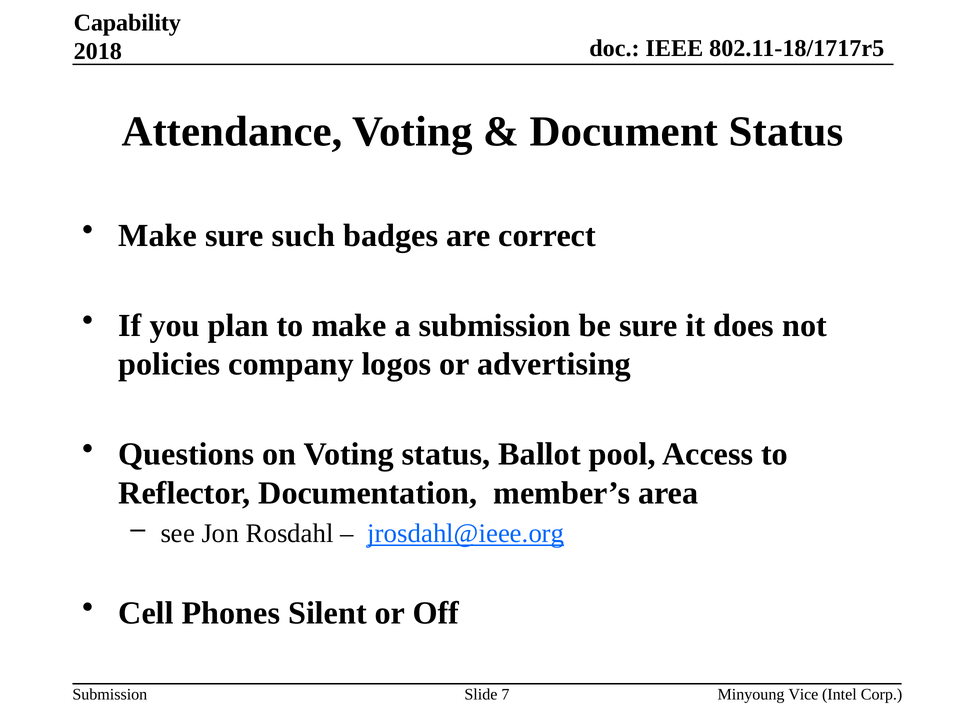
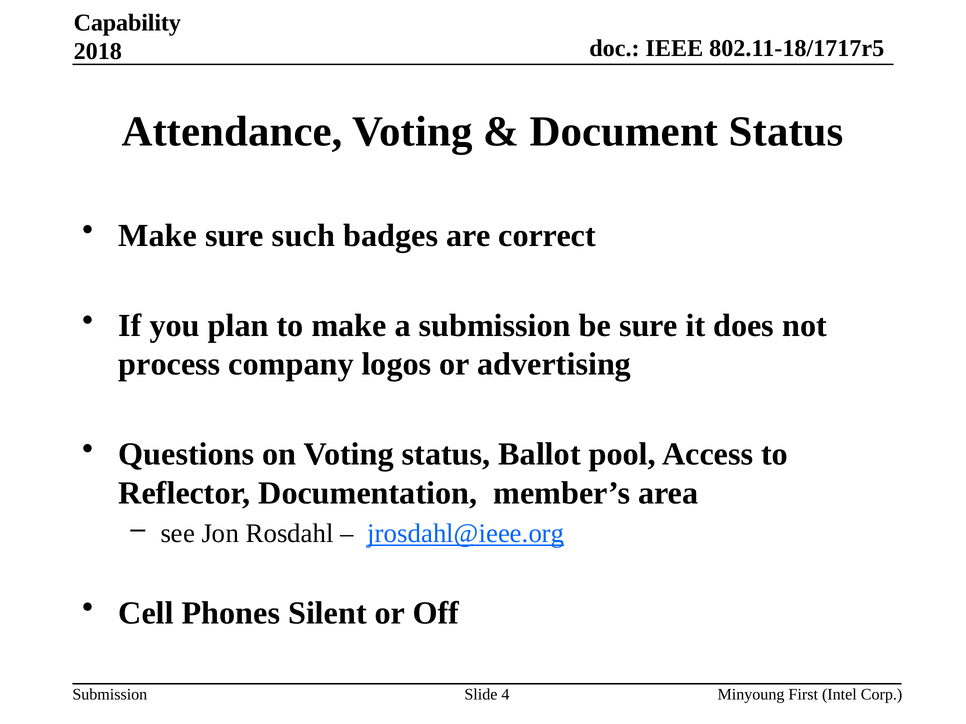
policies: policies -> process (169, 365)
7: 7 -> 4 (506, 695)
Vice: Vice -> First (803, 695)
